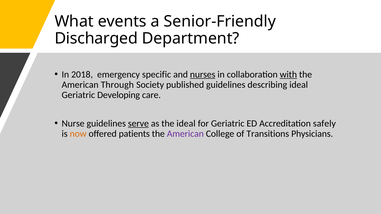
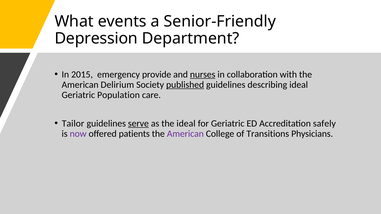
Discharged: Discharged -> Depression (96, 38)
2018: 2018 -> 2015 (82, 75)
specific: specific -> provide (157, 75)
with underline: present -> none (288, 75)
Through: Through -> Delirium (117, 85)
published underline: none -> present (185, 85)
Developing: Developing -> Population (119, 95)
Nurse: Nurse -> Tailor (73, 124)
now colour: orange -> purple (78, 134)
